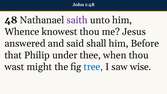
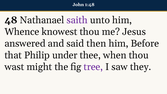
shall: shall -> then (96, 43)
tree colour: blue -> purple (93, 67)
wise: wise -> they (141, 67)
